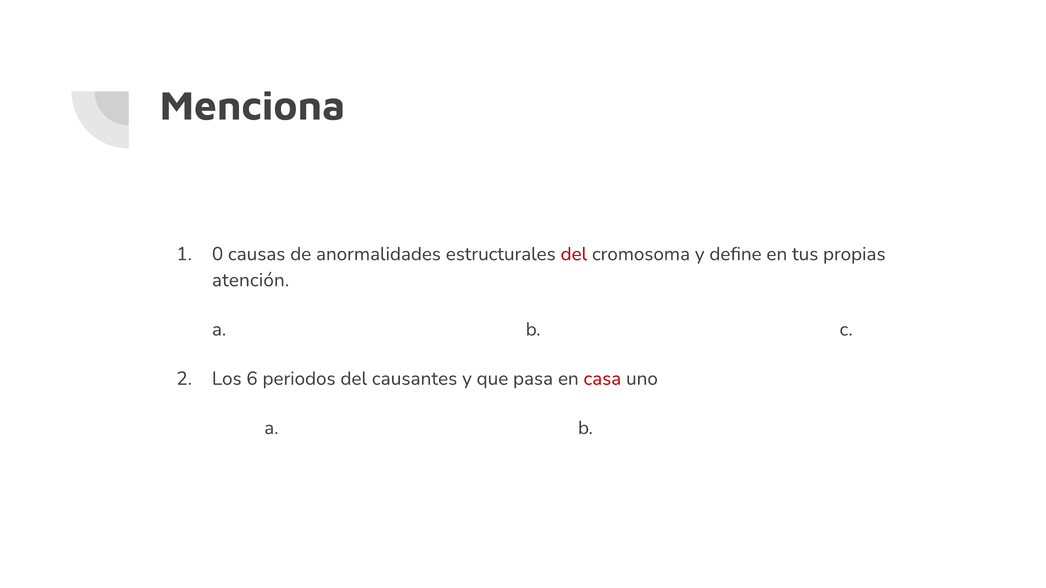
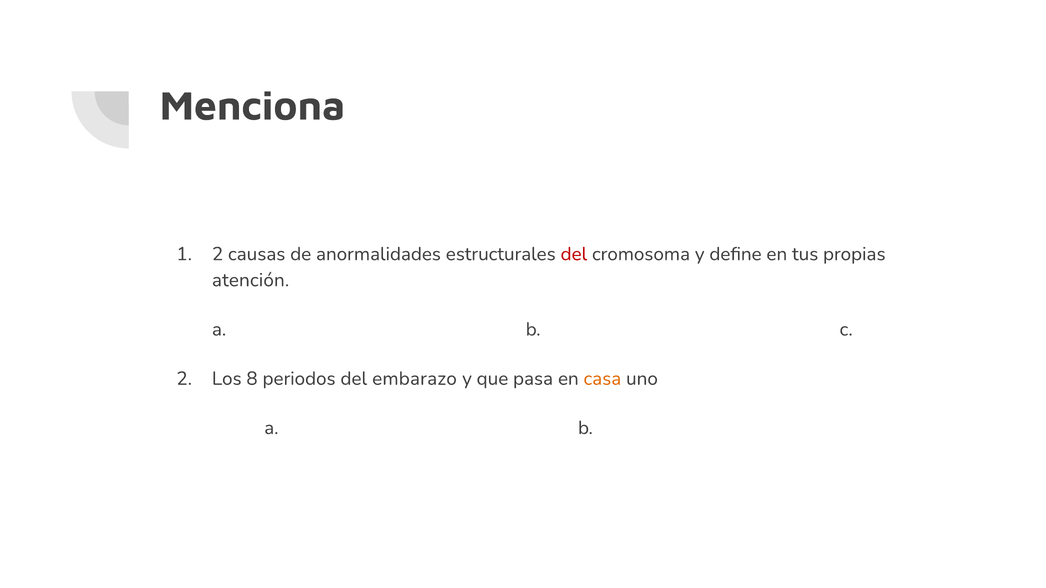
0: 0 -> 2 (218, 254)
6: 6 -> 8 (252, 379)
causantes: causantes -> embarazo (414, 379)
casa colour: red -> orange (602, 379)
